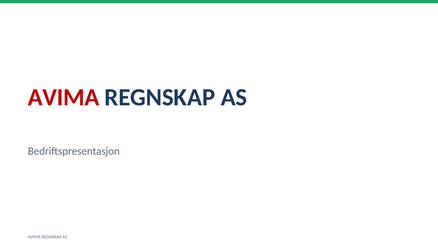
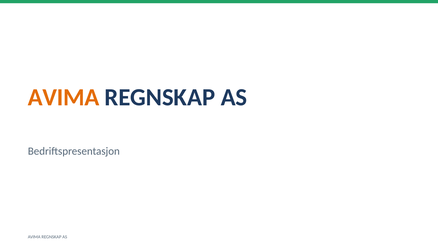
AVIMA colour: red -> orange (64, 97)
